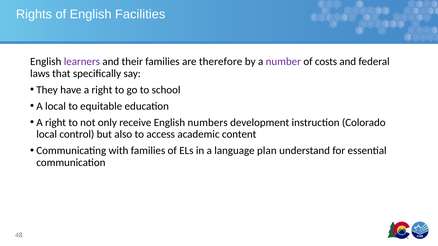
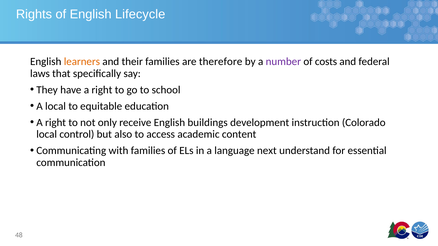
Facilities: Facilities -> Lifecycle (140, 14)
learners colour: purple -> orange (82, 62)
numbers: numbers -> buildings (208, 123)
plan: plan -> next (267, 151)
